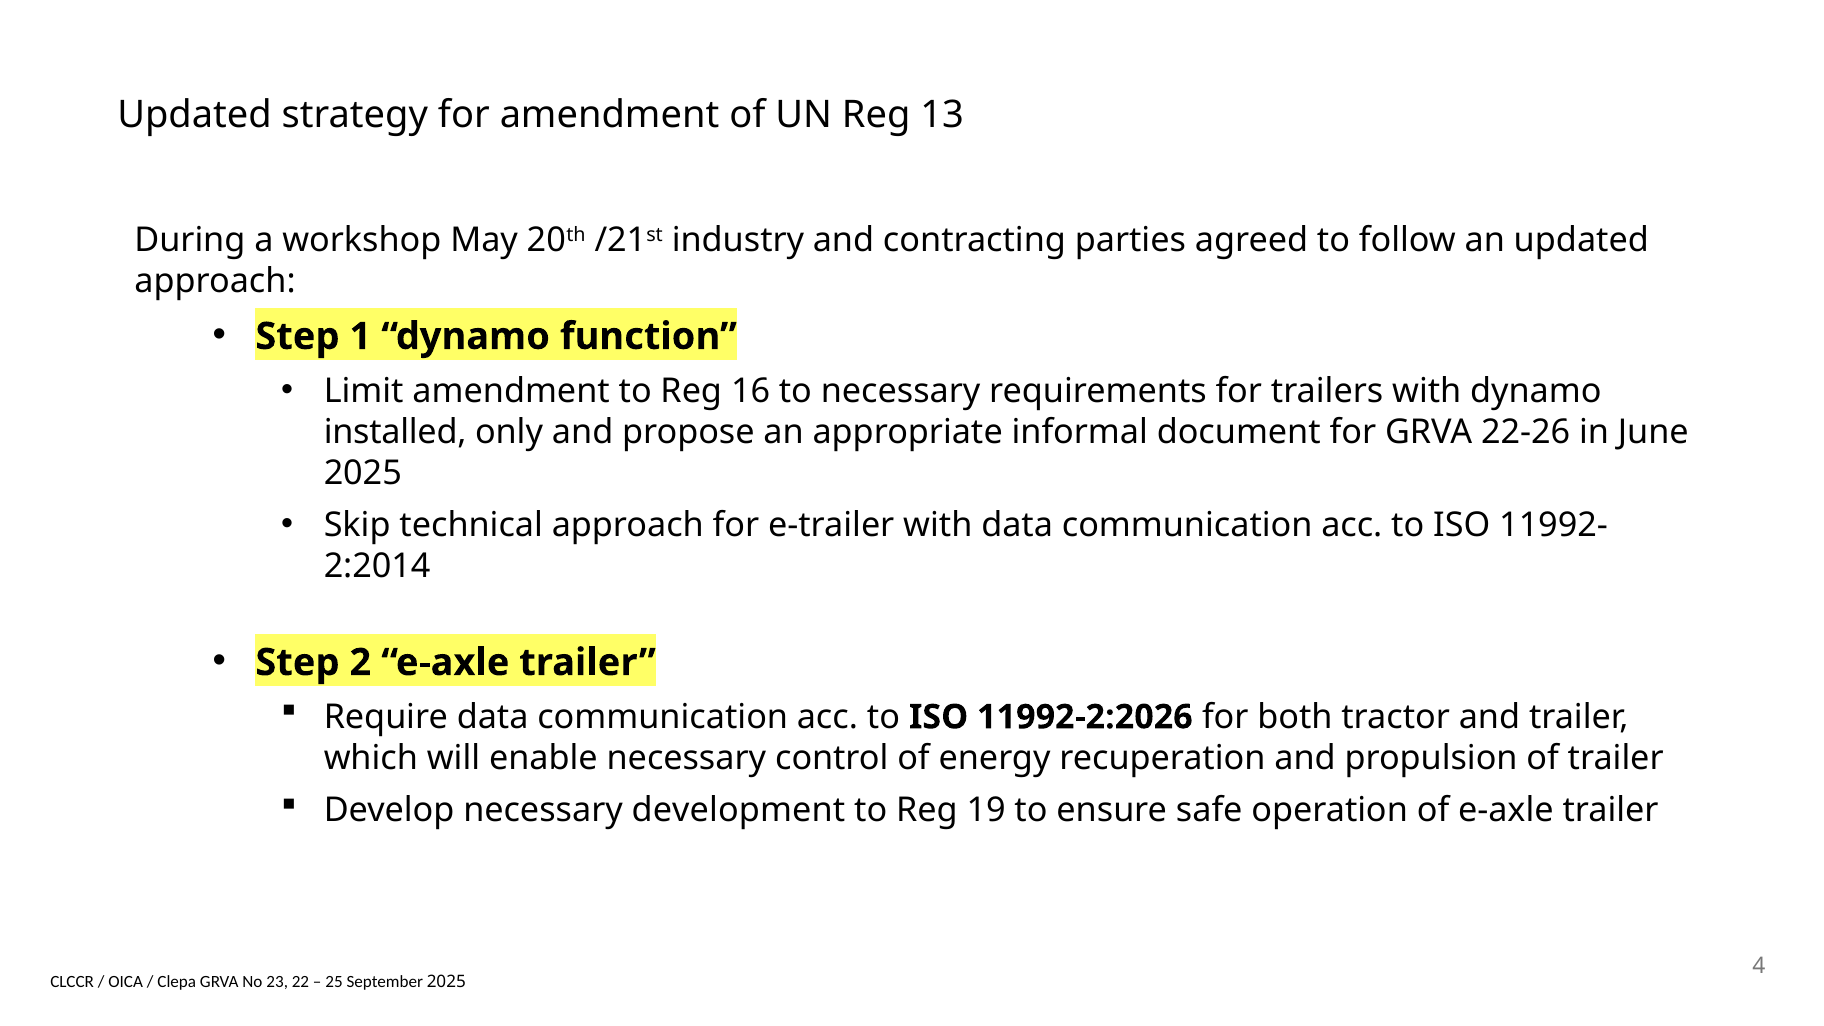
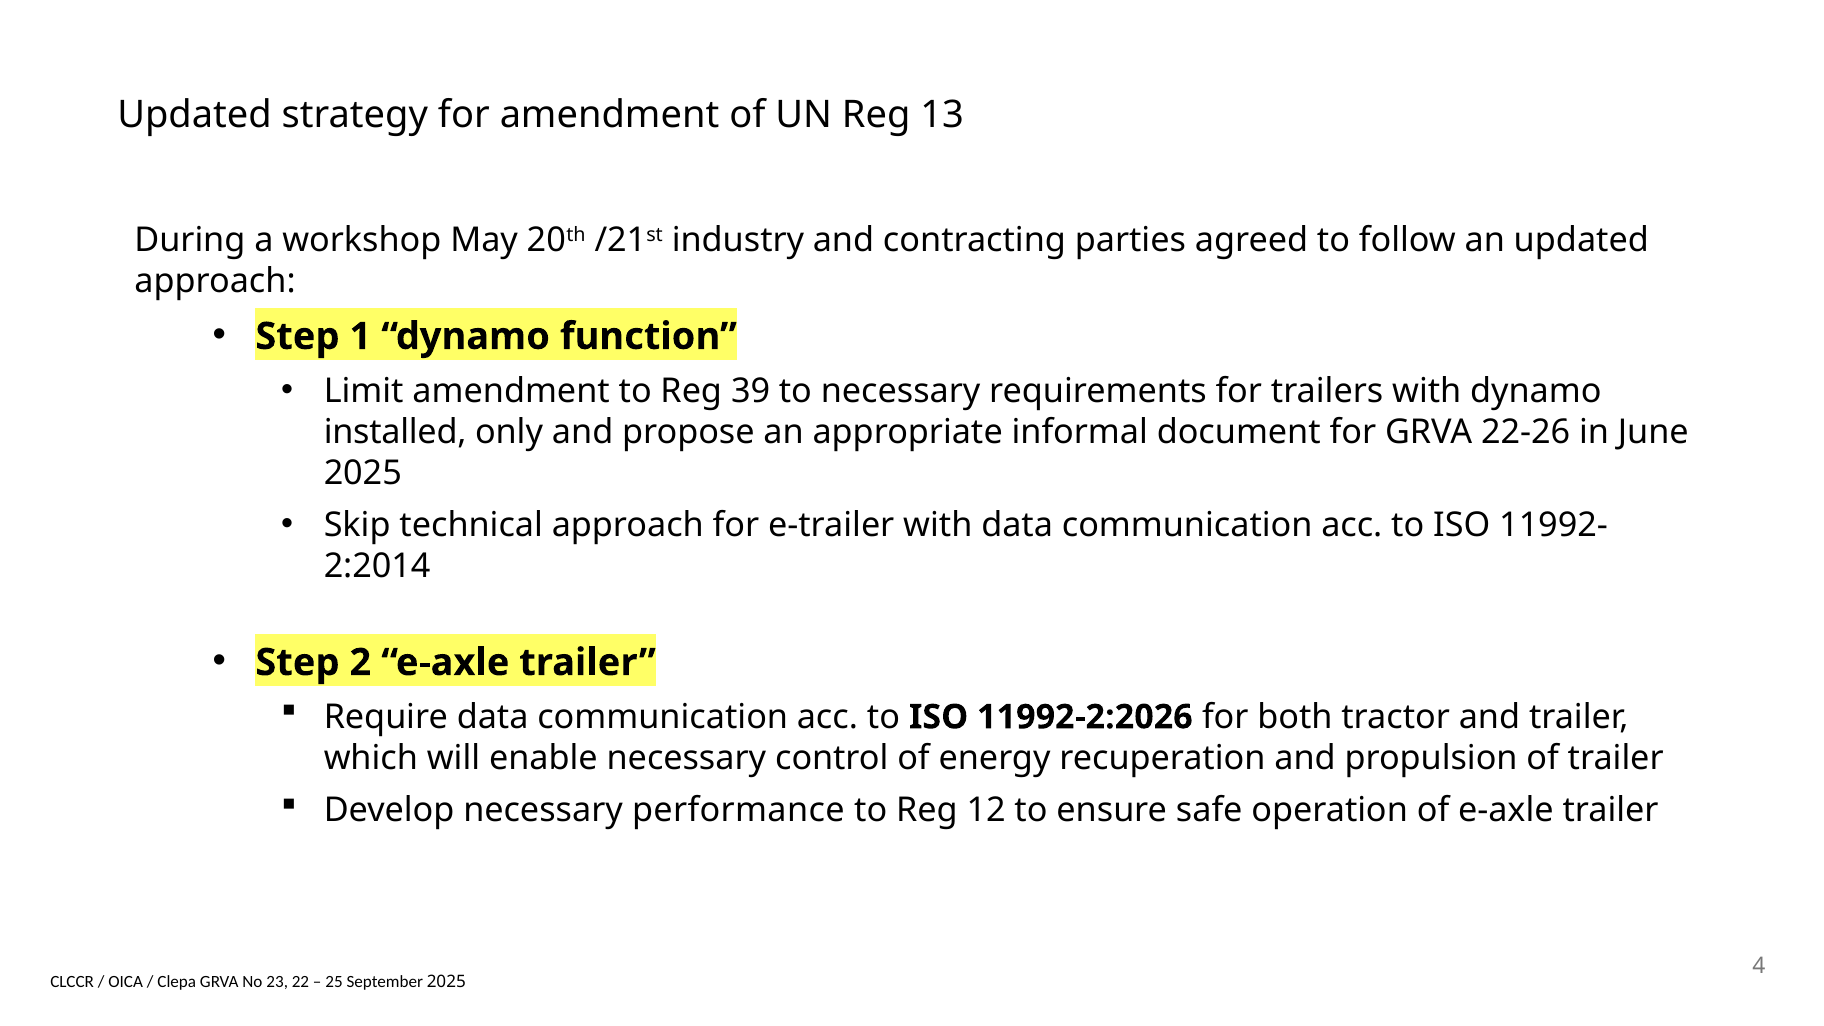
16: 16 -> 39 (751, 391)
development: development -> performance (738, 811)
19: 19 -> 12 (986, 811)
